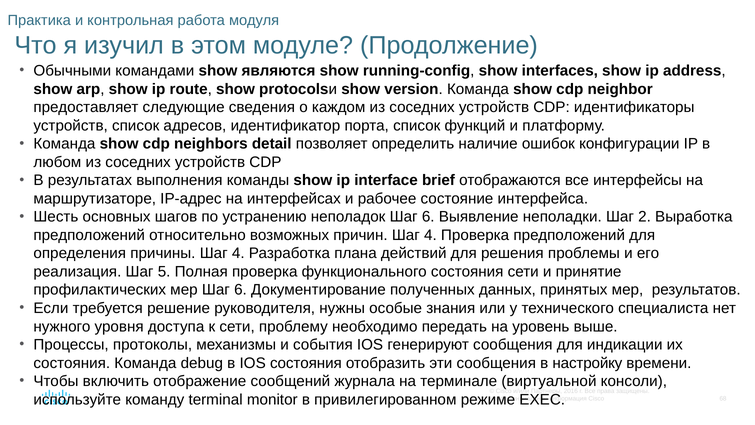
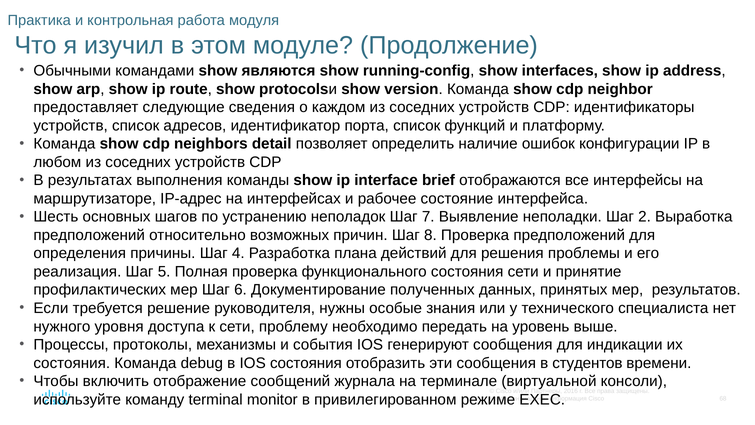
неполадок Шаг 6: 6 -> 7 (428, 217)
причин Шаг 4: 4 -> 8 (430, 235)
настройку: настройку -> студентов (587, 363)
